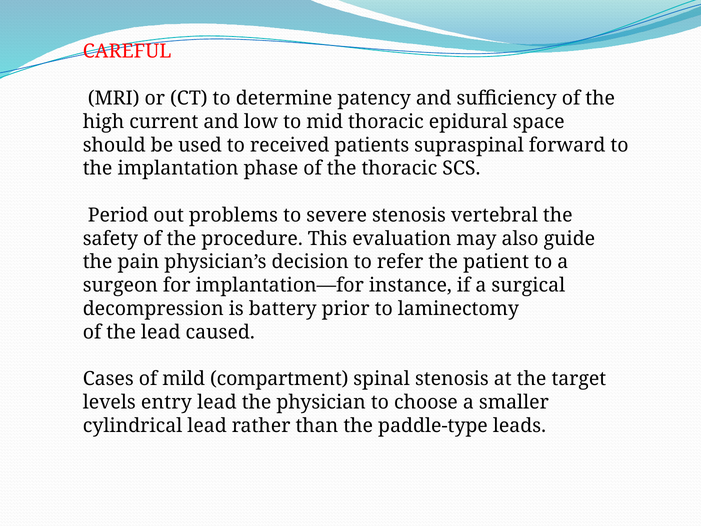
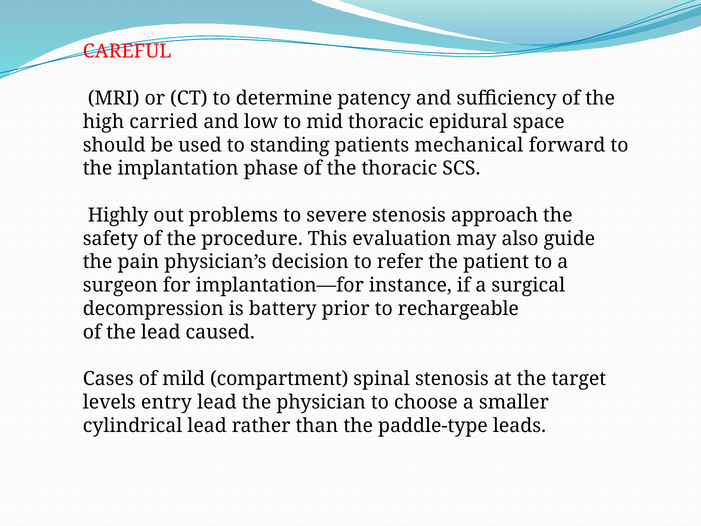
current: current -> carried (164, 122)
received: received -> standing (290, 145)
supraspinal: supraspinal -> mechanical (469, 145)
Period: Period -> Highly (118, 215)
vertebral: vertebral -> approach (495, 215)
laminectomy: laminectomy -> rechargeable (458, 309)
